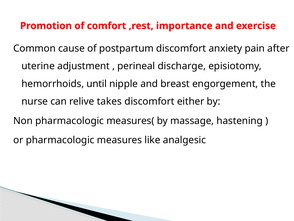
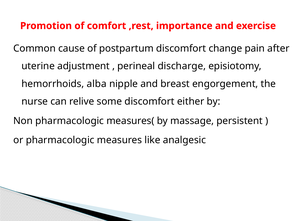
anxiety: anxiety -> change (225, 48)
until: until -> alba (97, 84)
takes: takes -> some (109, 101)
hastening: hastening -> persistent (240, 121)
